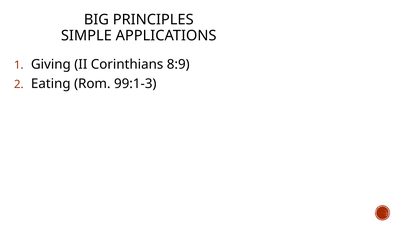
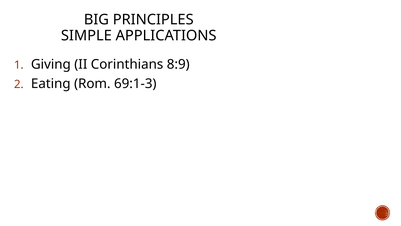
99:1-3: 99:1-3 -> 69:1-3 (135, 84)
